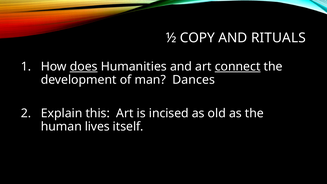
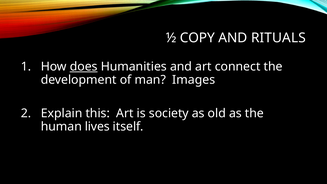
connect underline: present -> none (238, 67)
Dances: Dances -> Images (194, 80)
incised: incised -> society (169, 113)
